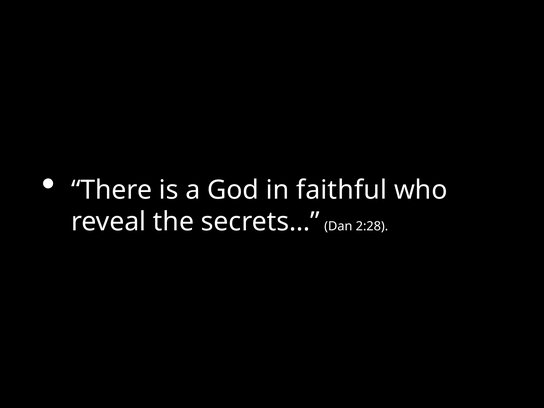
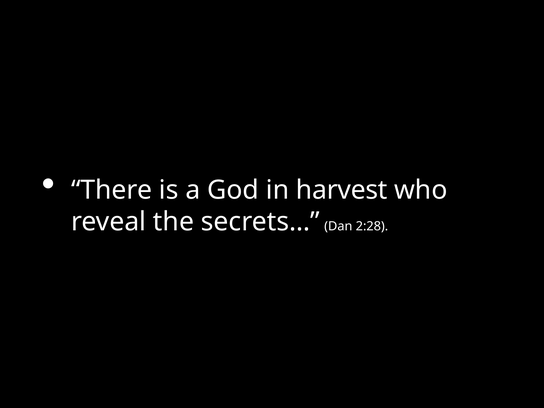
faithful: faithful -> harvest (342, 190)
